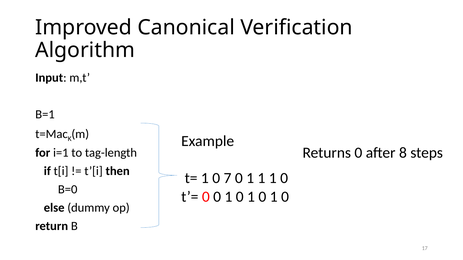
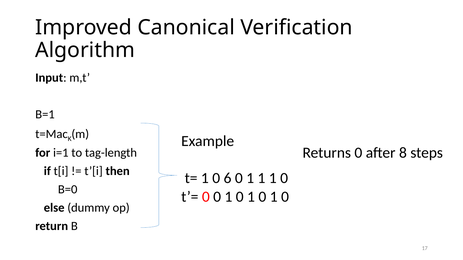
7: 7 -> 6 (228, 178)
